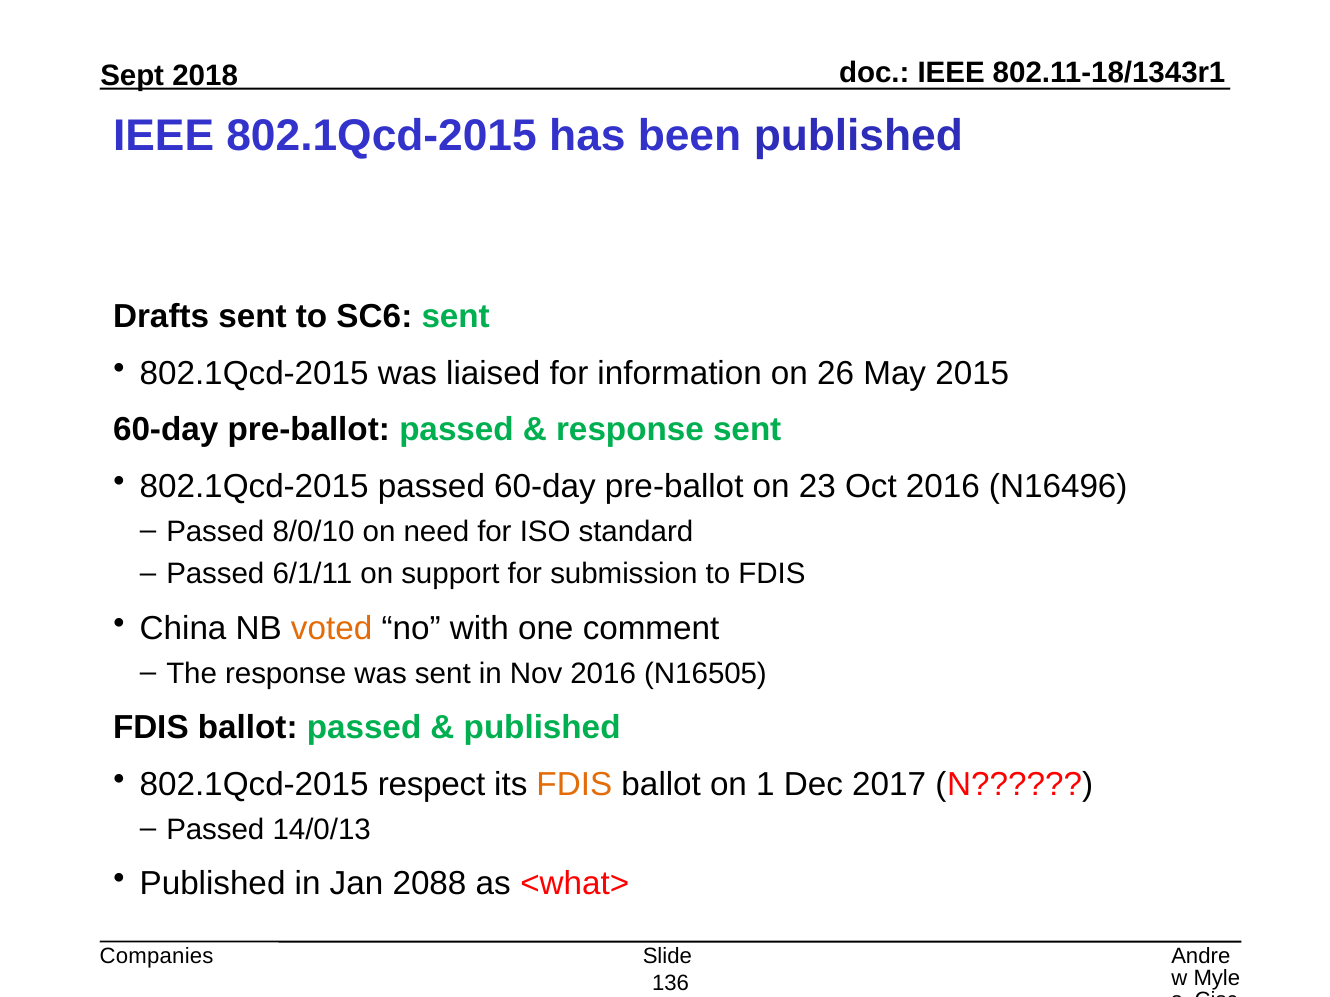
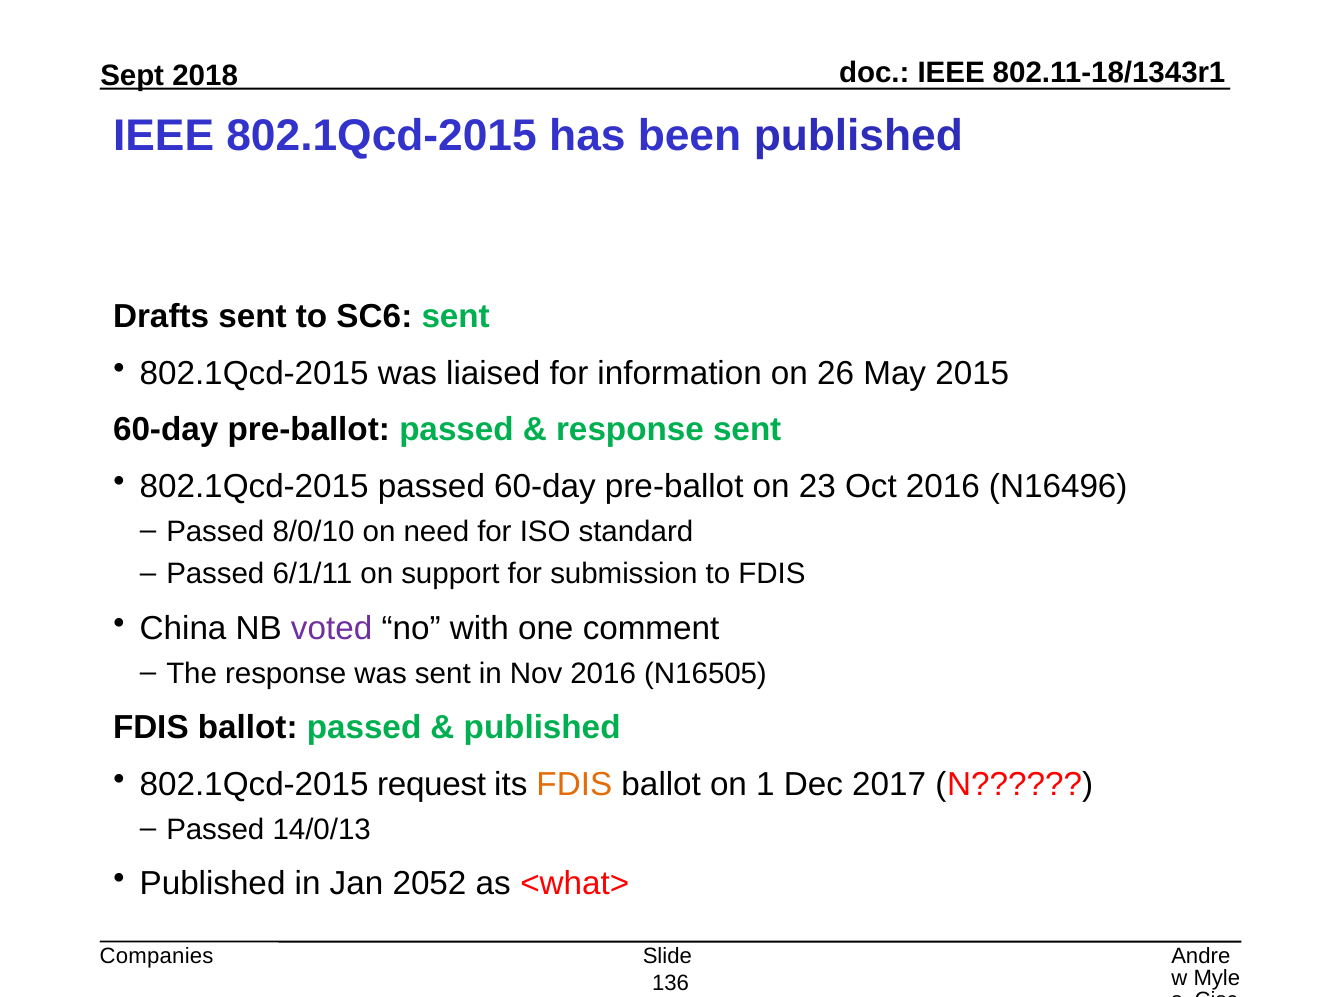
voted colour: orange -> purple (332, 629)
respect: respect -> request (432, 785)
2088: 2088 -> 2052 (429, 884)
